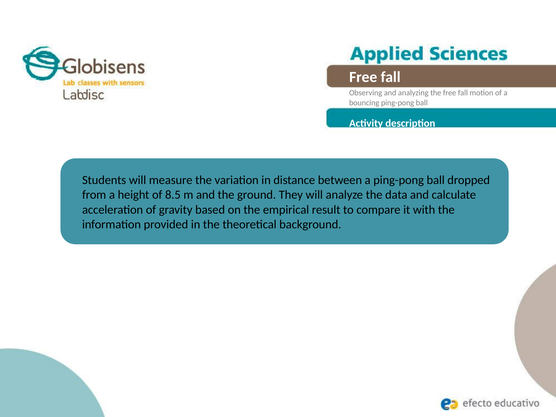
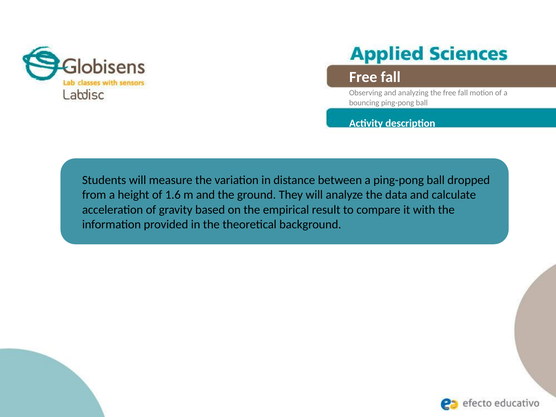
8.5: 8.5 -> 1.6 (173, 195)
